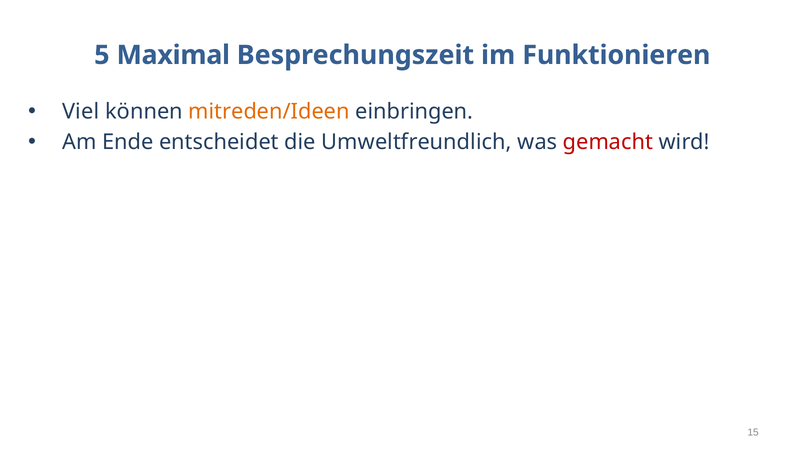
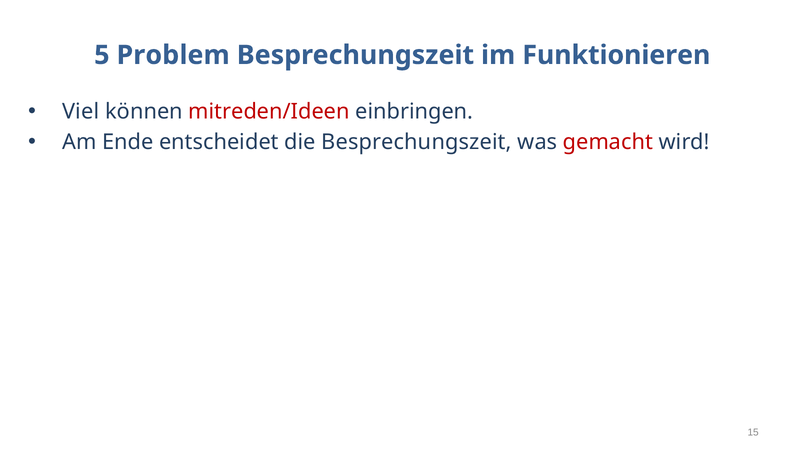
Maximal: Maximal -> Problem (173, 55)
mitreden/Ideen colour: orange -> red (269, 112)
die Umweltfreundlich: Umweltfreundlich -> Besprechungszeit (417, 142)
